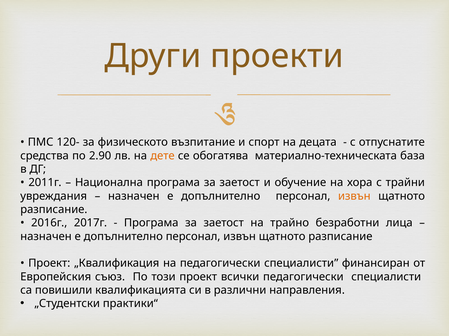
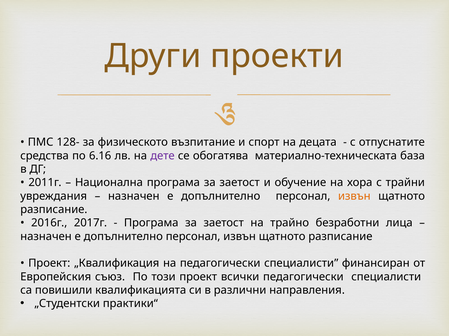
120-: 120- -> 128- (68, 143)
2.90: 2.90 -> 6.16 (100, 156)
дете colour: orange -> purple (162, 156)
